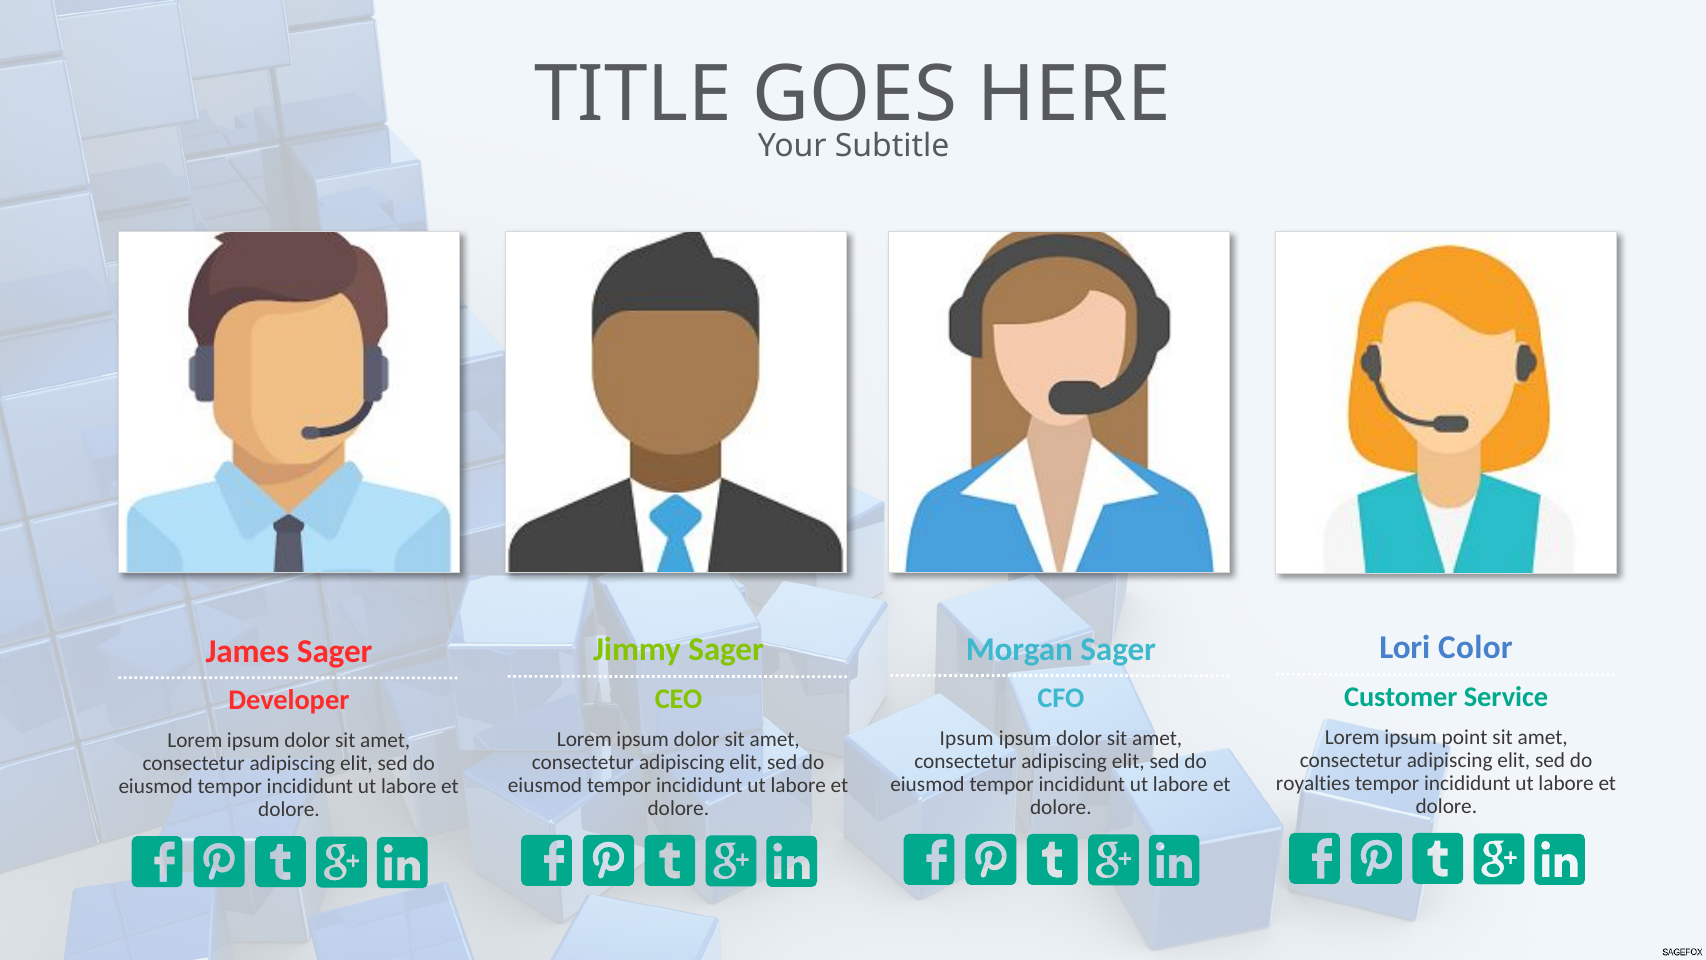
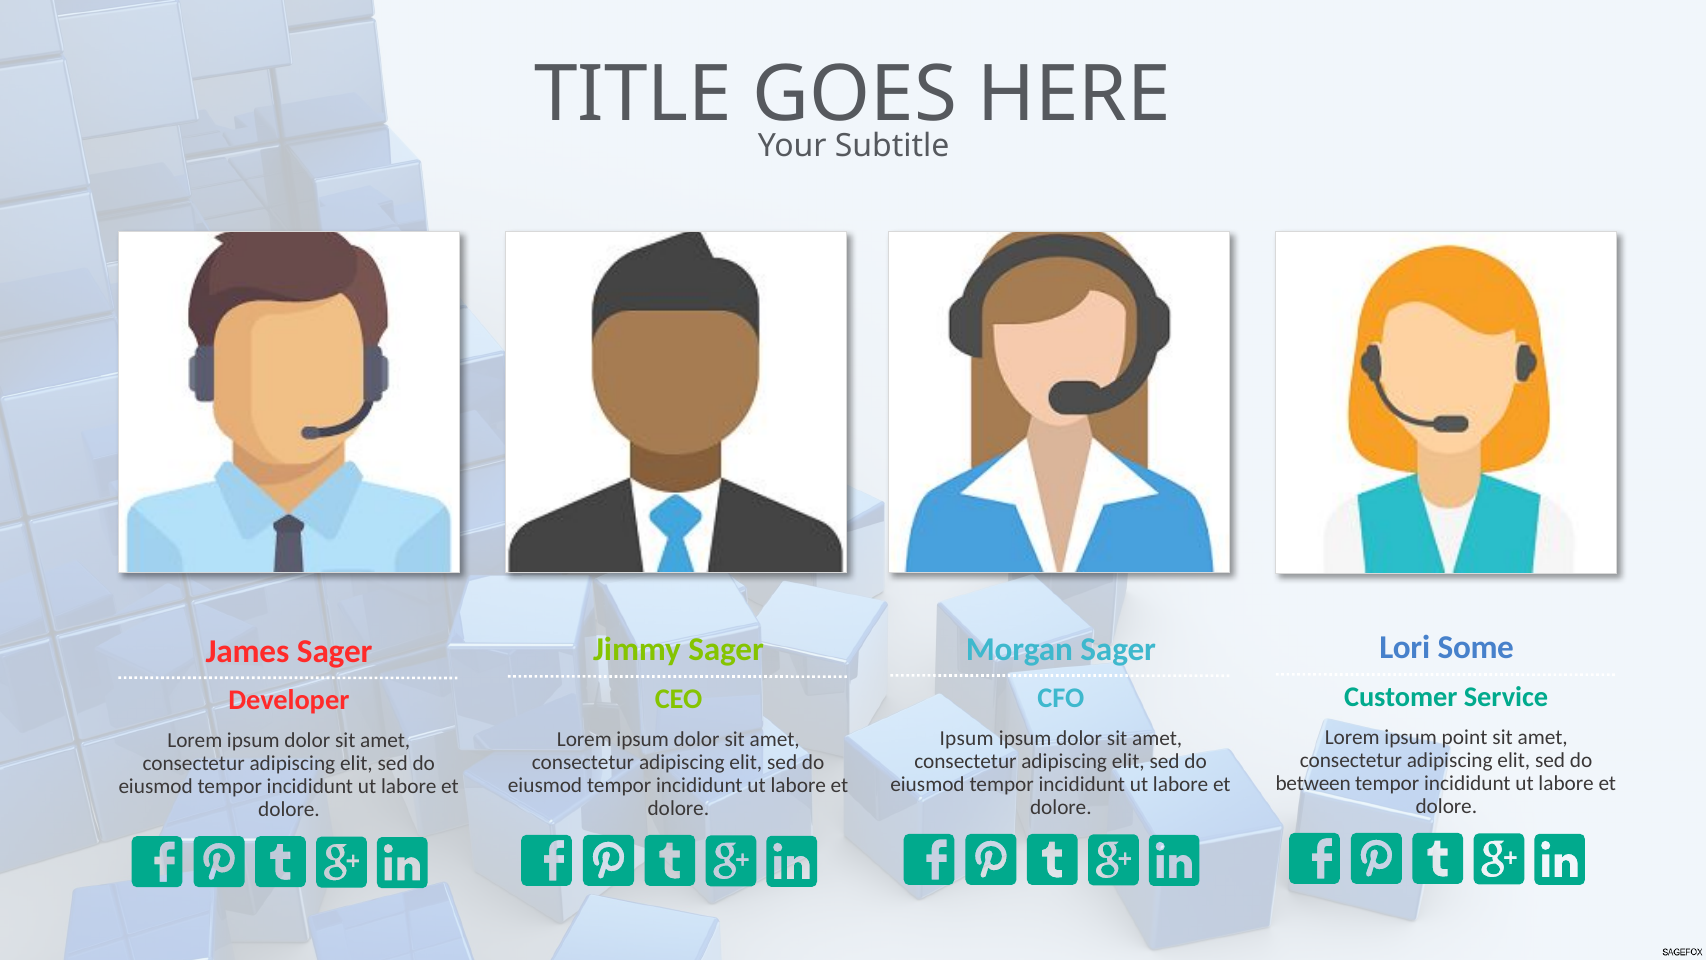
Color: Color -> Some (1476, 648)
royalties: royalties -> between (1313, 783)
